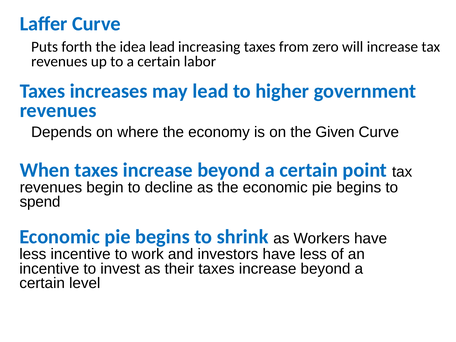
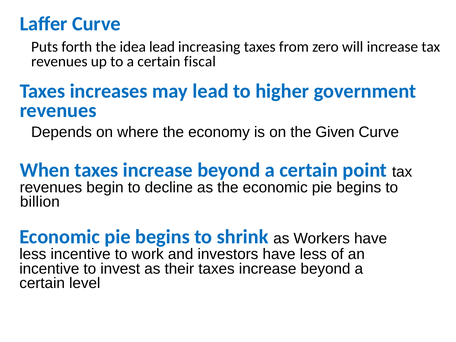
labor: labor -> fiscal (200, 62)
spend: spend -> billion (40, 202)
